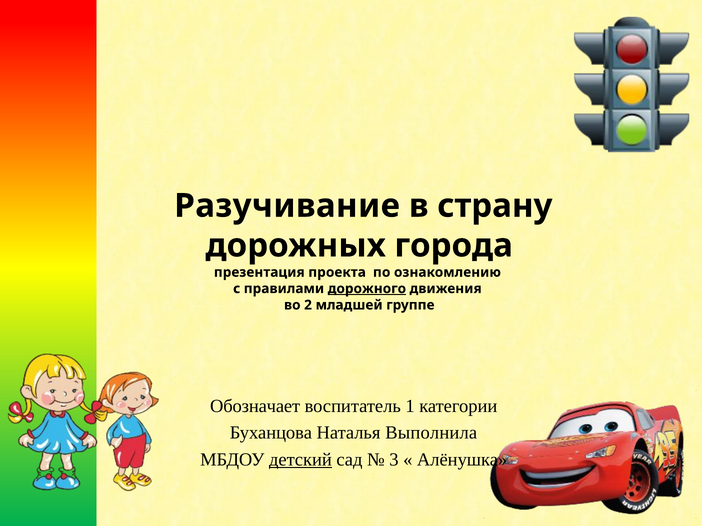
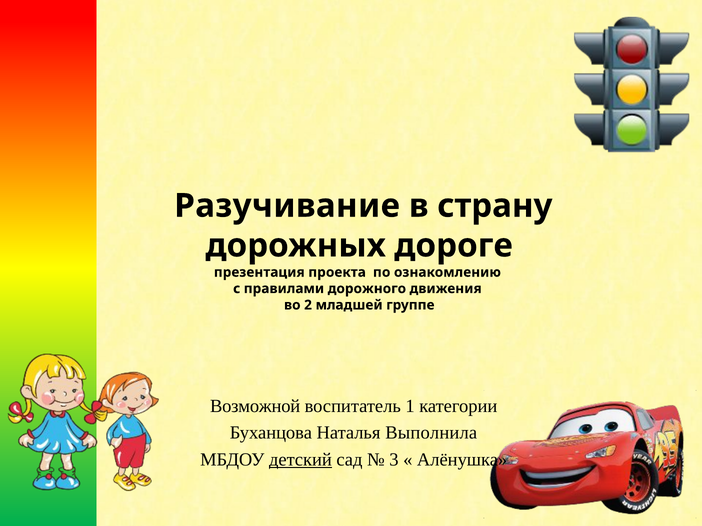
города: города -> дороге (454, 246)
дорожного underline: present -> none (367, 289)
Обозначает: Обозначает -> Возможной (255, 406)
